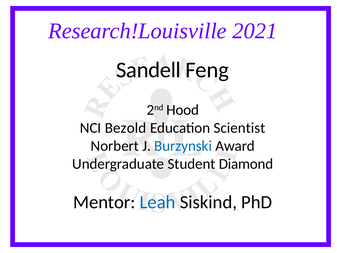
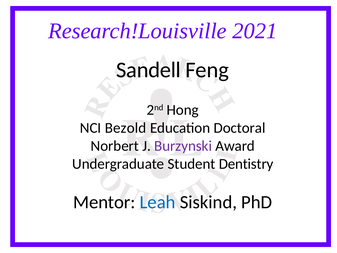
Hood: Hood -> Hong (183, 110)
Scientist: Scientist -> Doctoral (240, 128)
Burzynski colour: blue -> purple (183, 146)
Diamond: Diamond -> Dentistry (246, 164)
